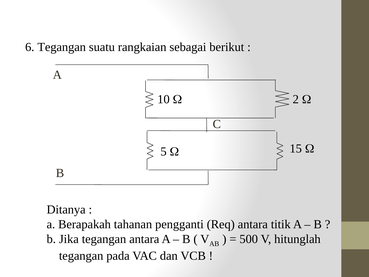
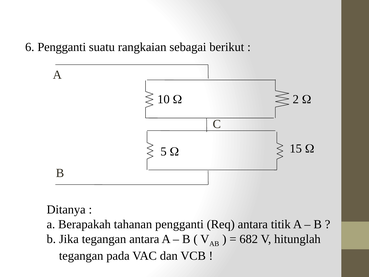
6 Tegangan: Tegangan -> Pengganti (62, 47)
500: 500 -> 682 (249, 239)
